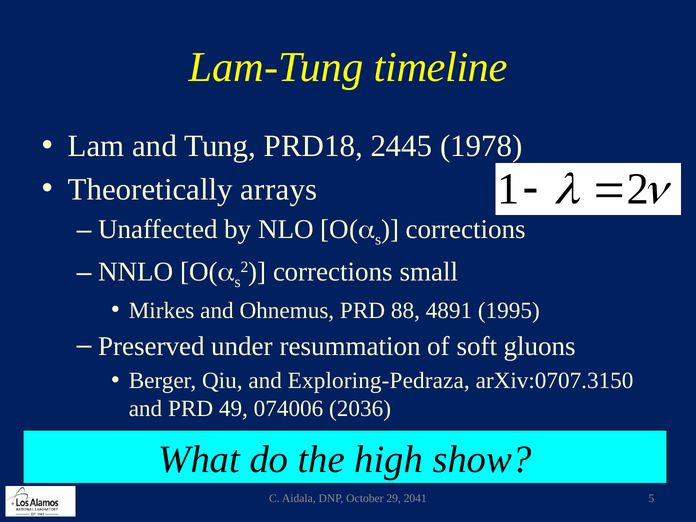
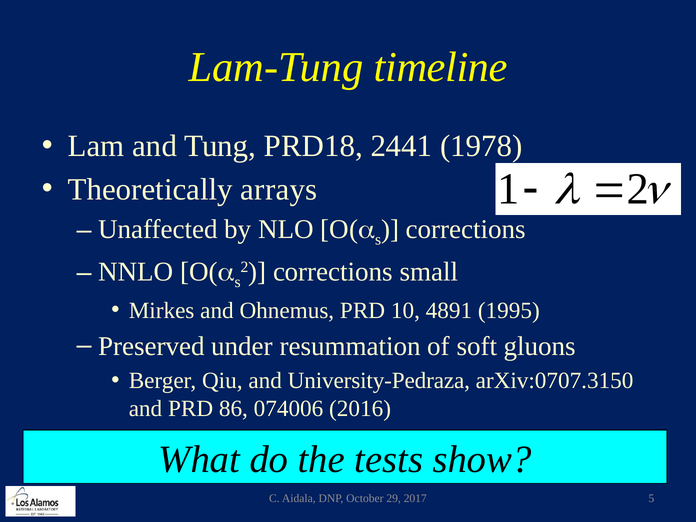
2445: 2445 -> 2441 (401, 146)
88: 88 -> 10 (405, 311)
Exploring-Pedraza: Exploring-Pedraza -> University-Pedraza (379, 381)
49: 49 -> 86 (233, 409)
2036: 2036 -> 2016 (360, 409)
high: high -> tests (389, 459)
2041: 2041 -> 2017 (415, 499)
